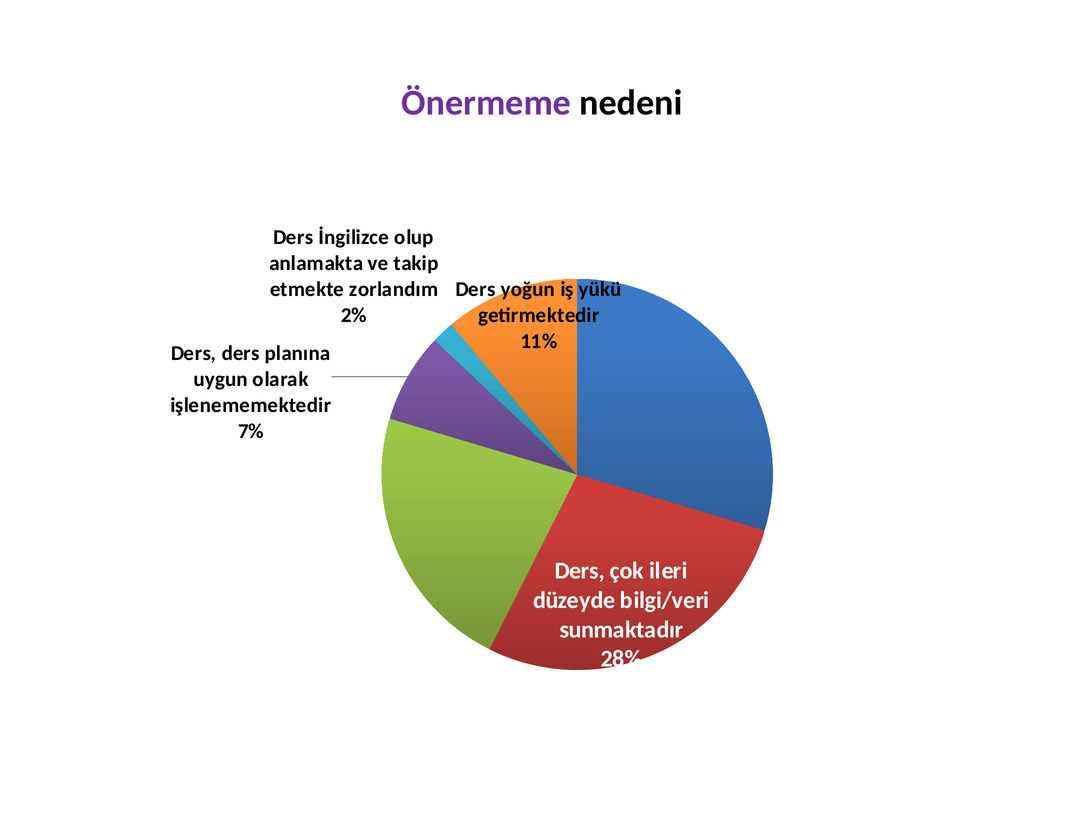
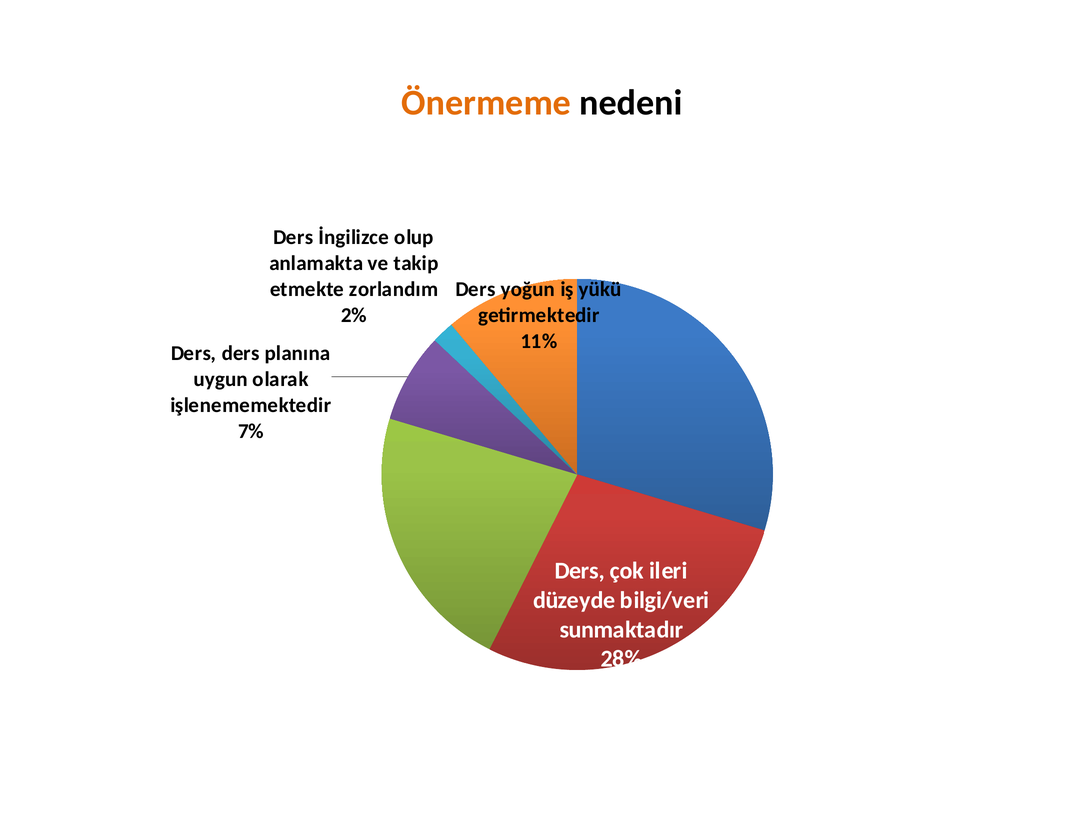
Önermeme colour: purple -> orange (486, 103)
